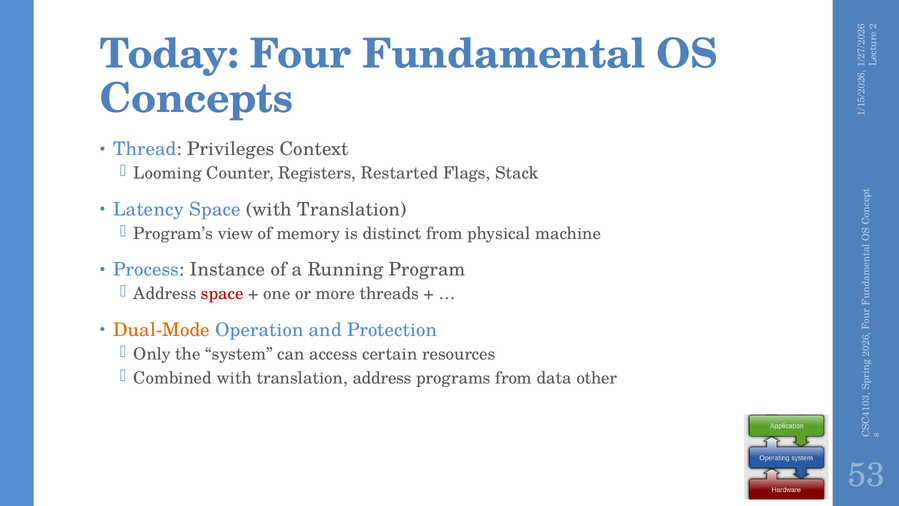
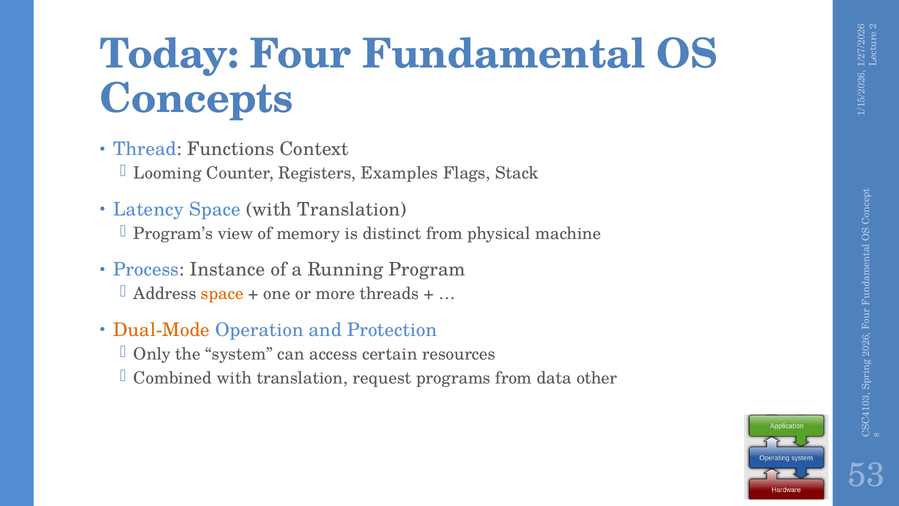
Privileges: Privileges -> Functions (231, 149)
Restarted: Restarted -> Examples (400, 173)
space colour: red -> orange (222, 294)
translation address: address -> request (382, 378)
